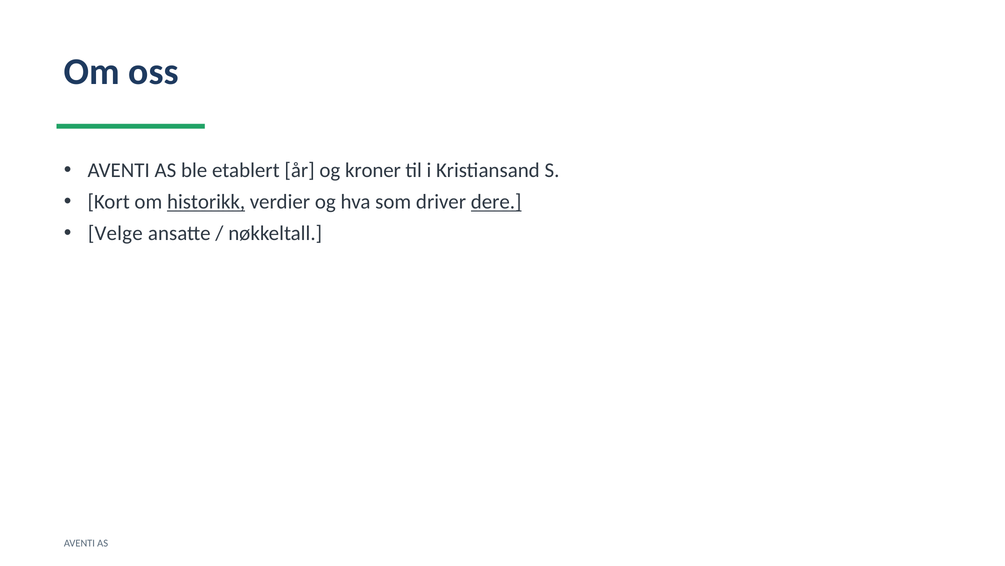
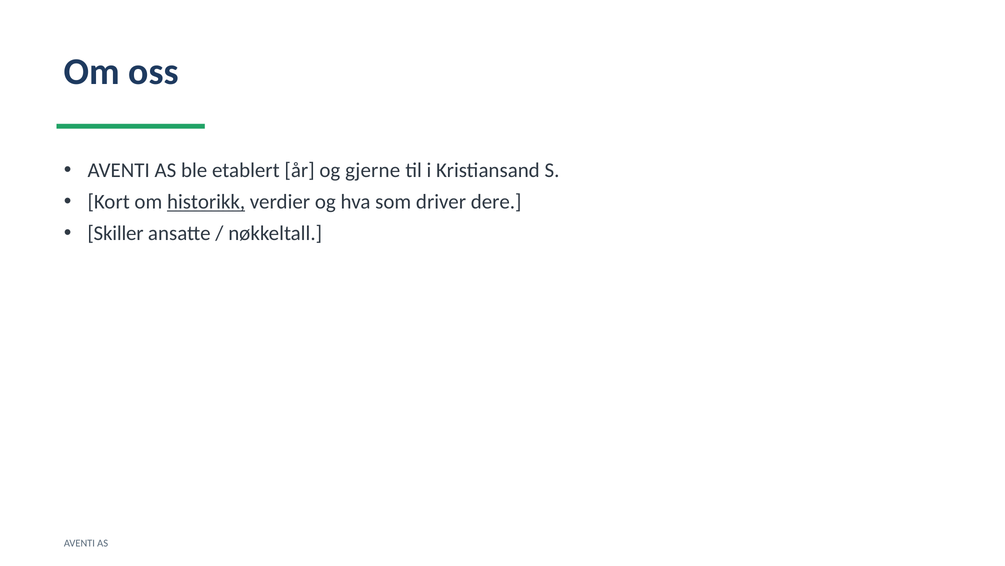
kroner: kroner -> gjerne (373, 170)
dere underline: present -> none (496, 202)
Velge: Velge -> Skiller (116, 233)
